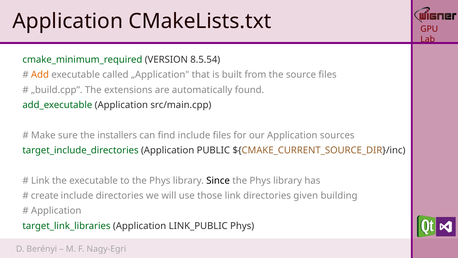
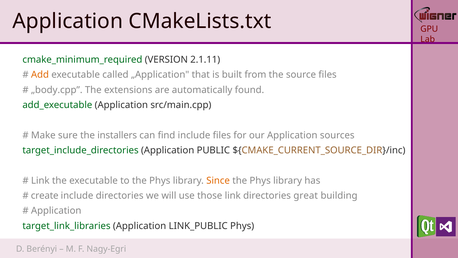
8.5.54: 8.5.54 -> 2.1.11 (205, 60)
„build.cpp: „build.cpp -> „body.cpp (57, 90)
Since colour: black -> orange (218, 180)
given: given -> great (306, 195)
